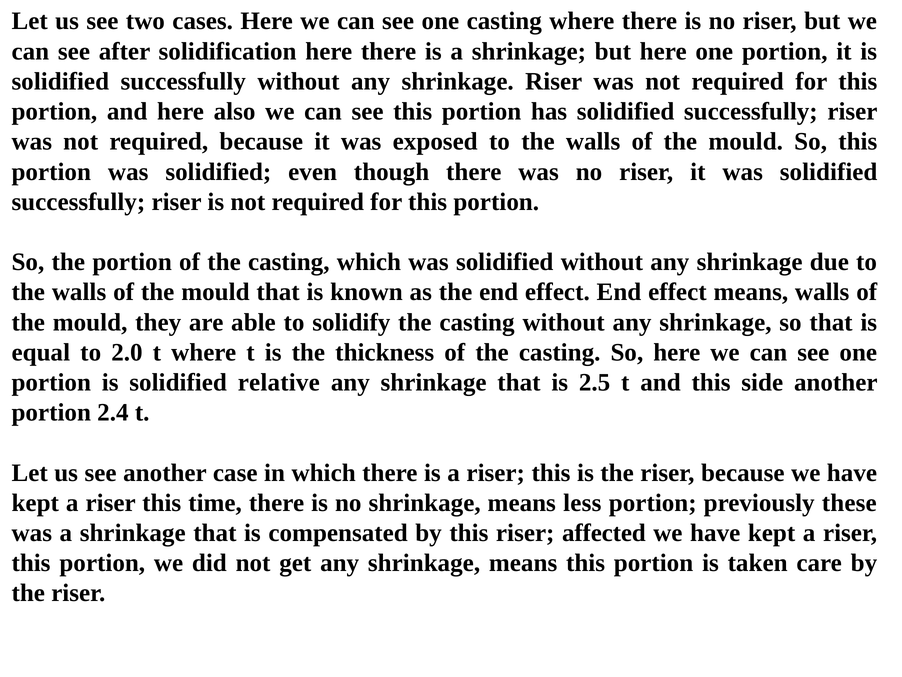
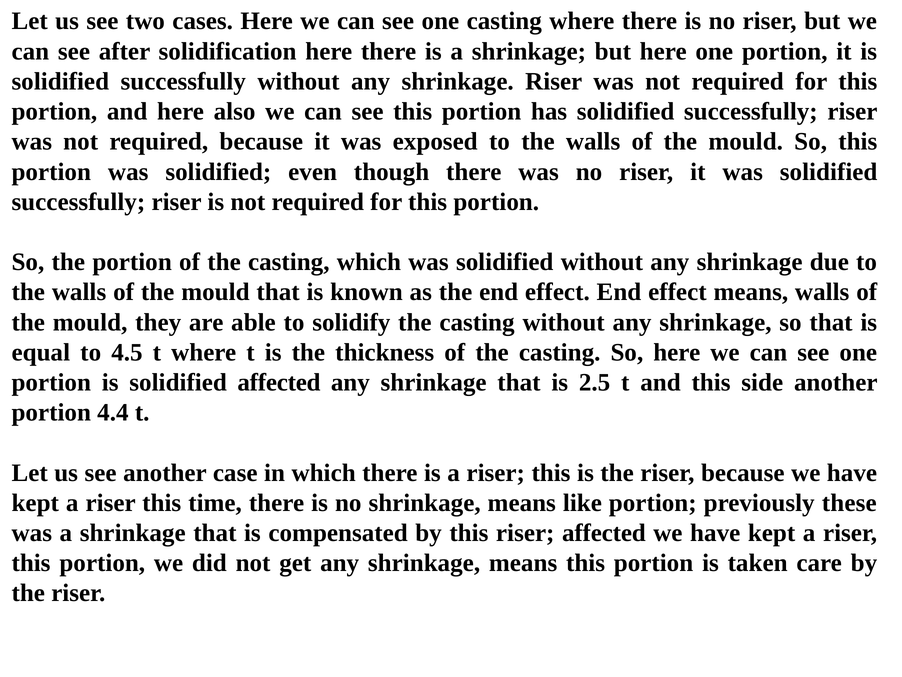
2.0: 2.0 -> 4.5 (127, 352)
solidified relative: relative -> affected (279, 382)
2.4: 2.4 -> 4.4 (113, 412)
less: less -> like (582, 502)
